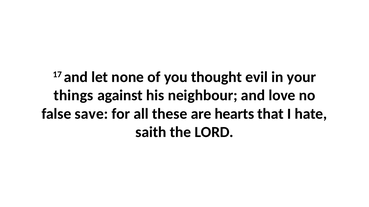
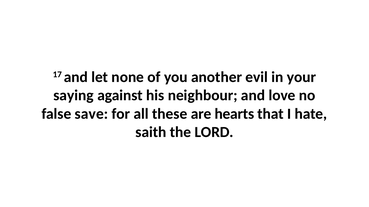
thought: thought -> another (217, 77)
things: things -> saying (74, 96)
